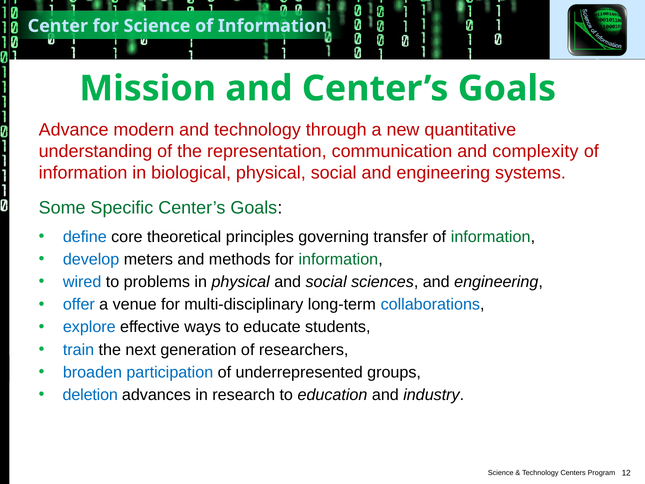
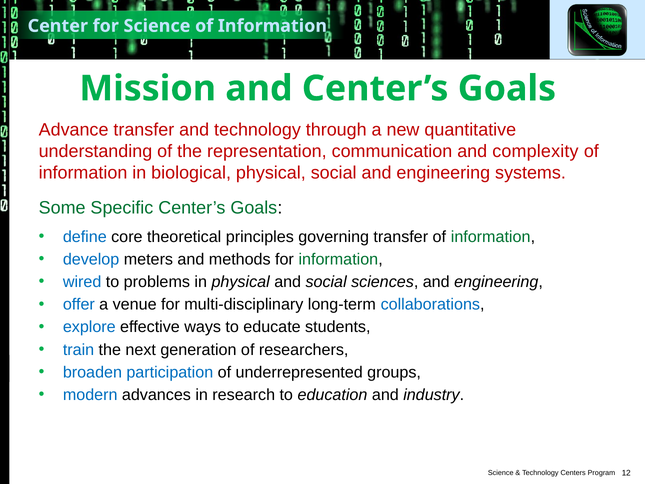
Advance modern: modern -> transfer (144, 130)
deletion: deletion -> modern (90, 395)
